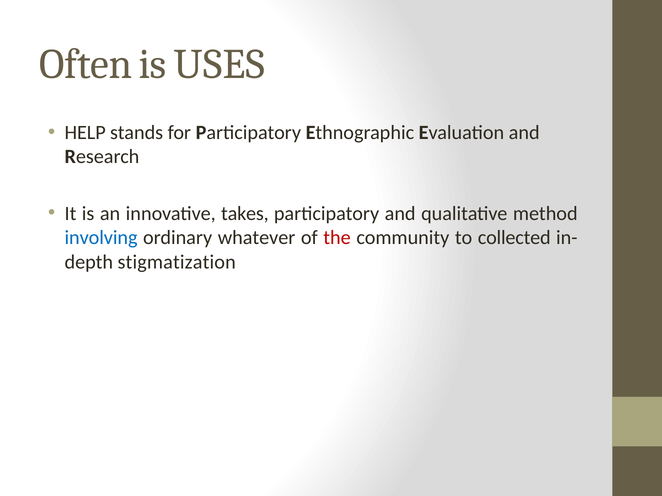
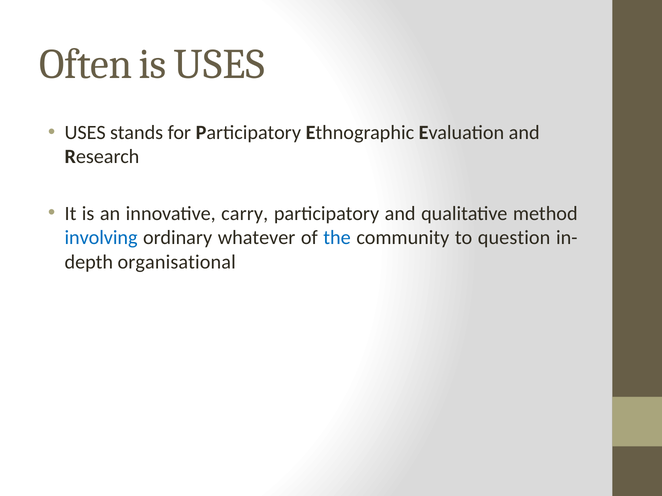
HELP: HELP -> USES (85, 133)
takes: takes -> carry (245, 214)
the colour: red -> blue (337, 238)
collected: collected -> question (514, 238)
stigmatization: stigmatization -> organisational (177, 262)
